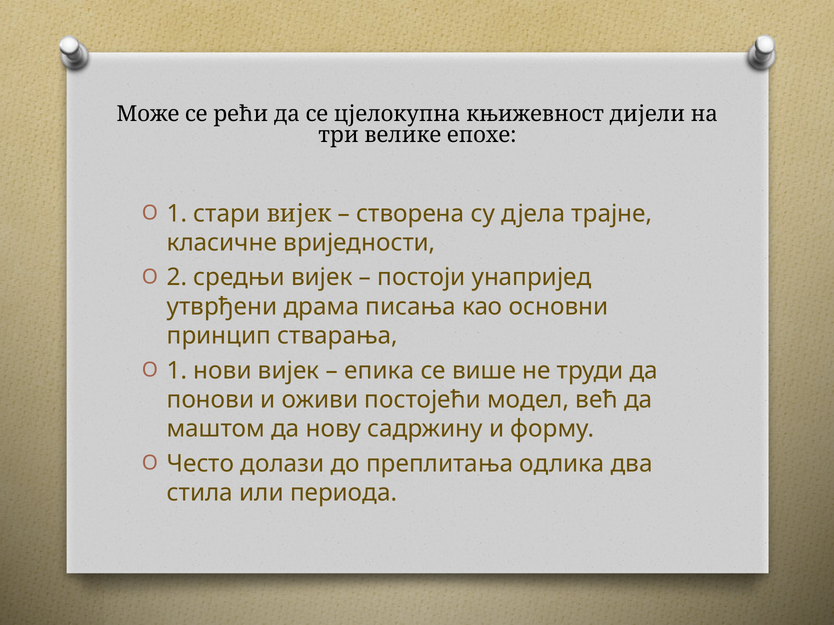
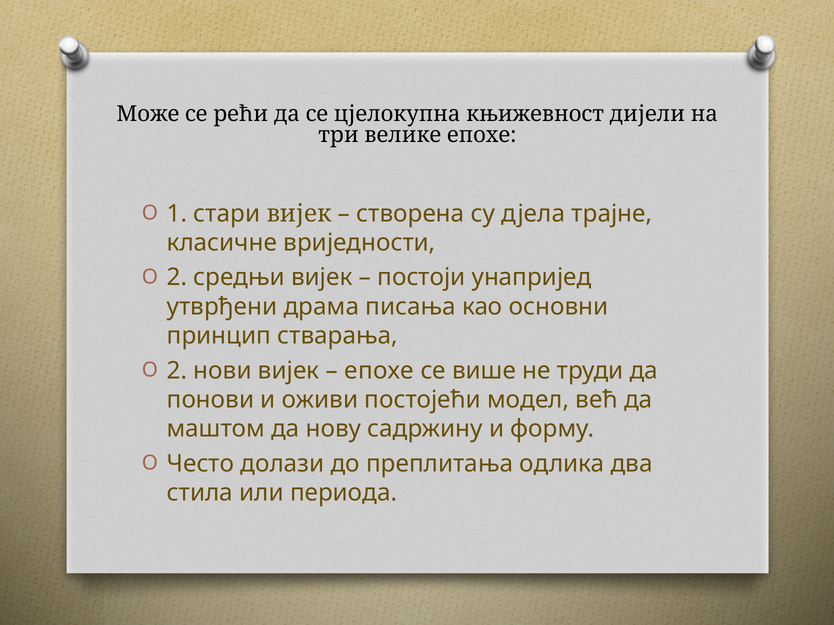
1: 1 -> 2 (177, 371)
епика: епика -> епохе (379, 371)
